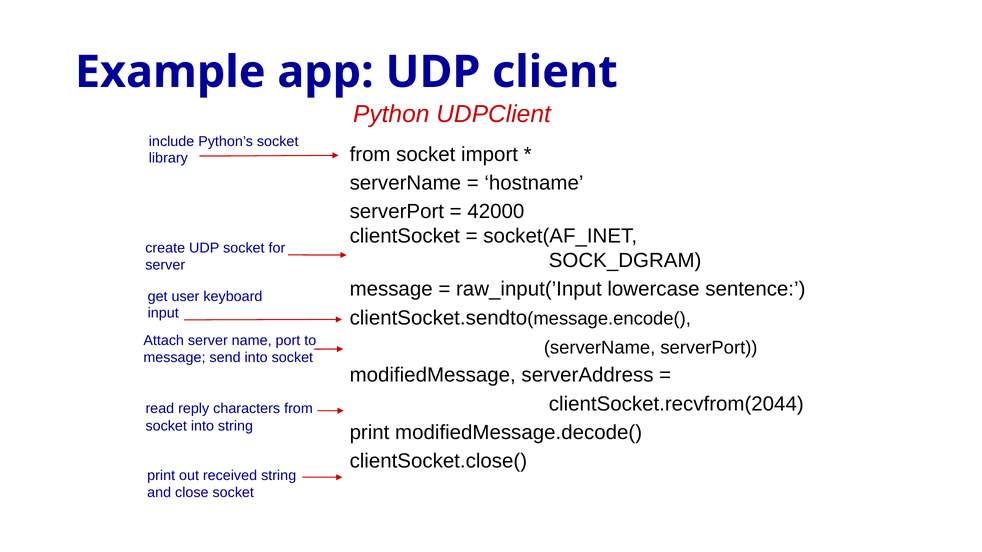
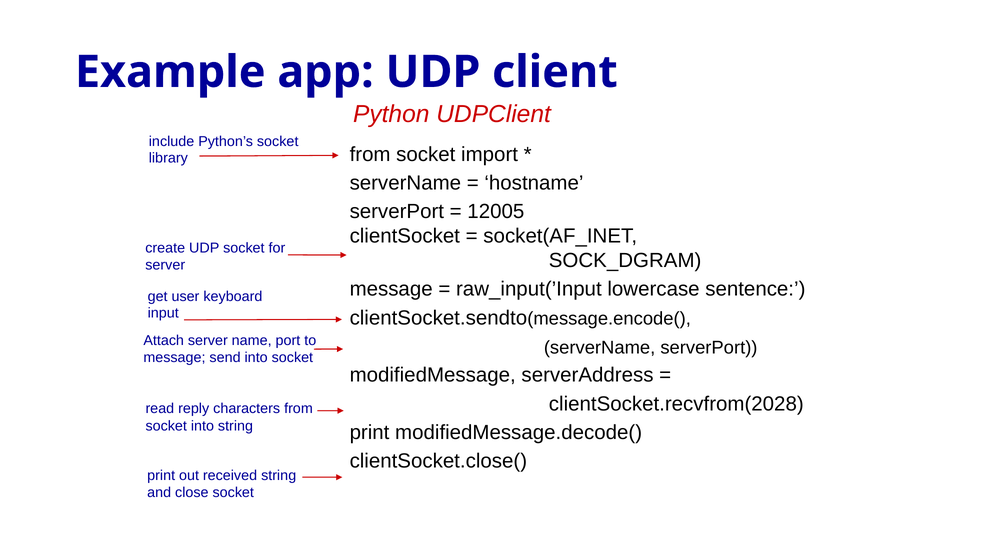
42000: 42000 -> 12005 (496, 212)
clientSocket.recvfrom(2044: clientSocket.recvfrom(2044 -> clientSocket.recvfrom(2028 (676, 404)
